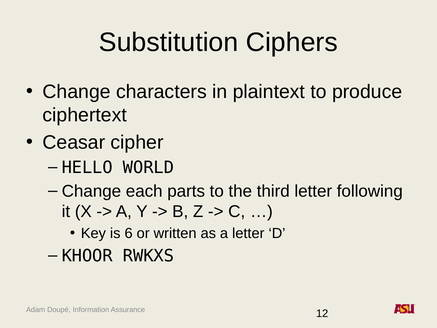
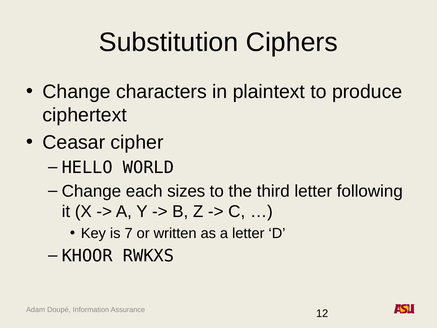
parts: parts -> sizes (186, 191)
6: 6 -> 7 (129, 233)
